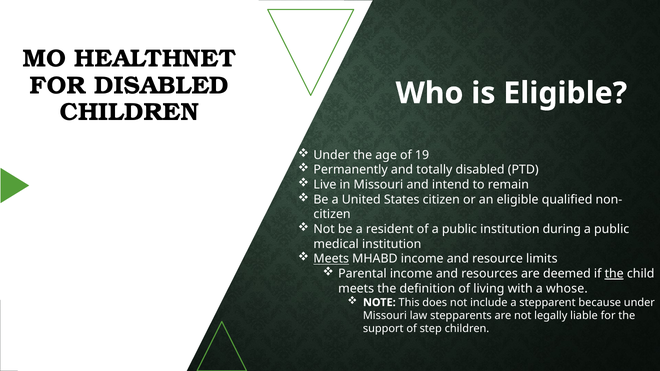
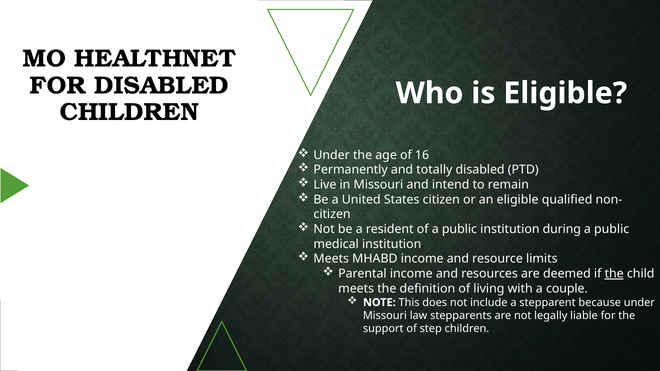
19: 19 -> 16 (422, 155)
Meets underline: present -> none (331, 259)
whose: whose -> couple (567, 289)
